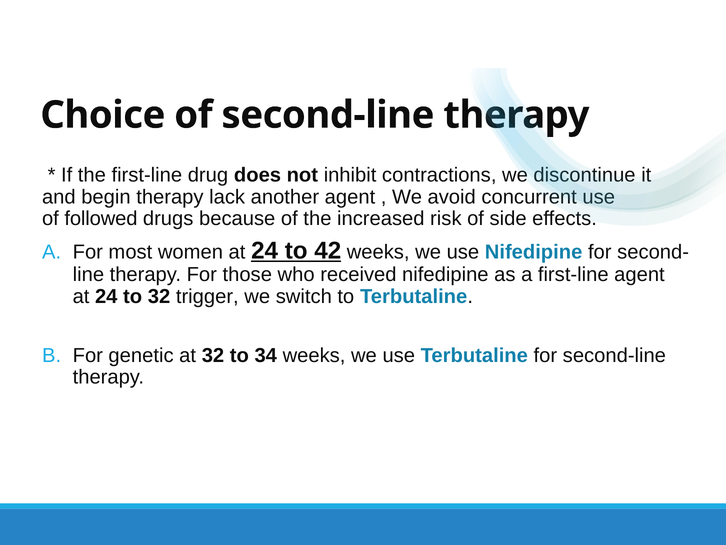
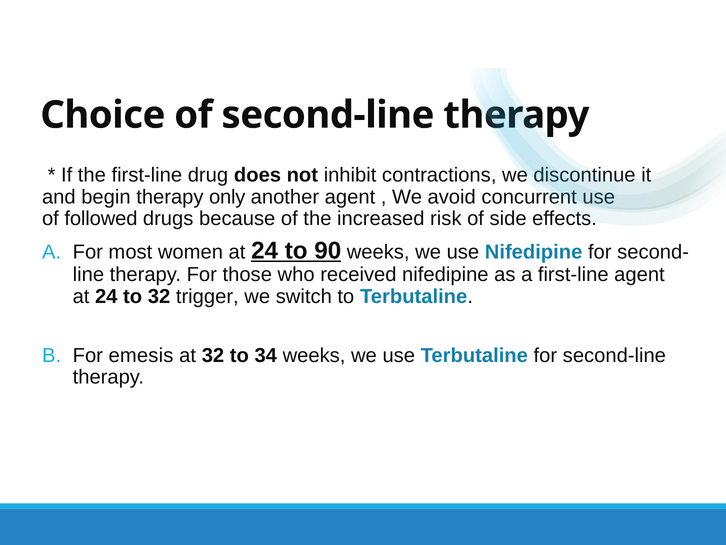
lack: lack -> only (227, 197)
42: 42 -> 90 (328, 250)
genetic: genetic -> emesis (141, 355)
